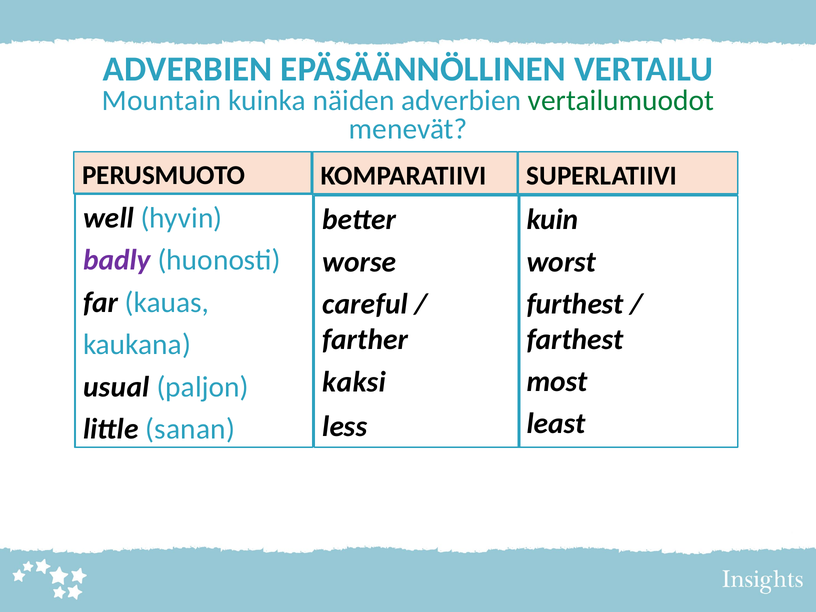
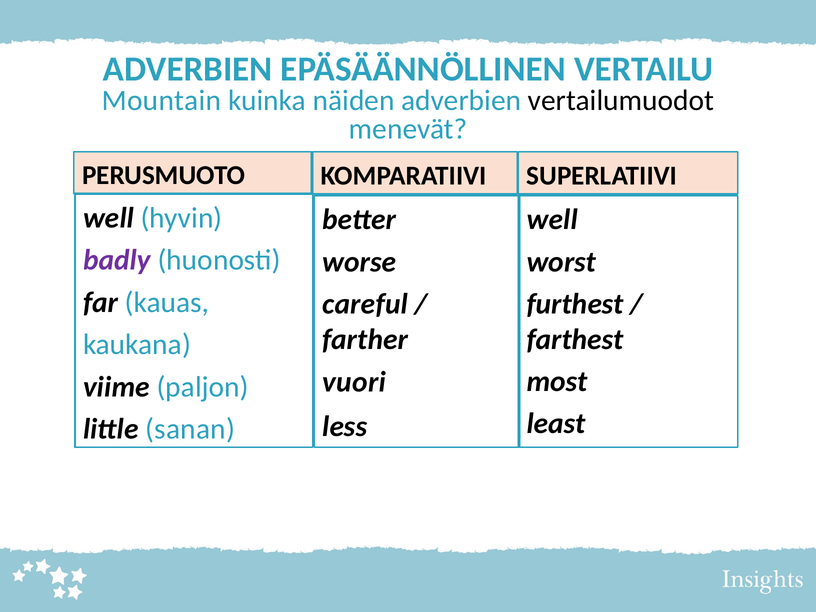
vertailumuodot colour: green -> black (621, 101)
kuin: kuin -> well (552, 220)
kaksi: kaksi -> vuori (354, 382)
usual: usual -> viime (116, 387)
